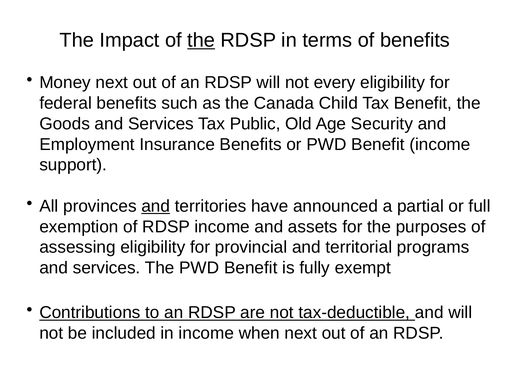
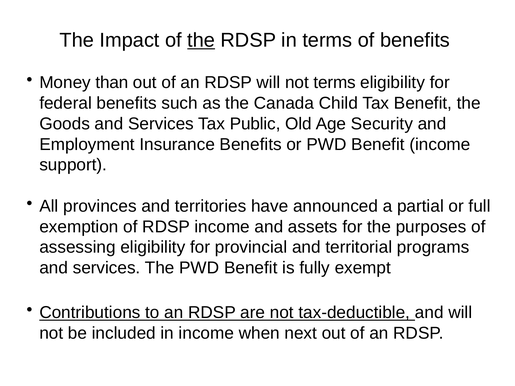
Money next: next -> than (112, 83)
not every: every -> terms (335, 83)
and underline: present -> none (156, 206)
